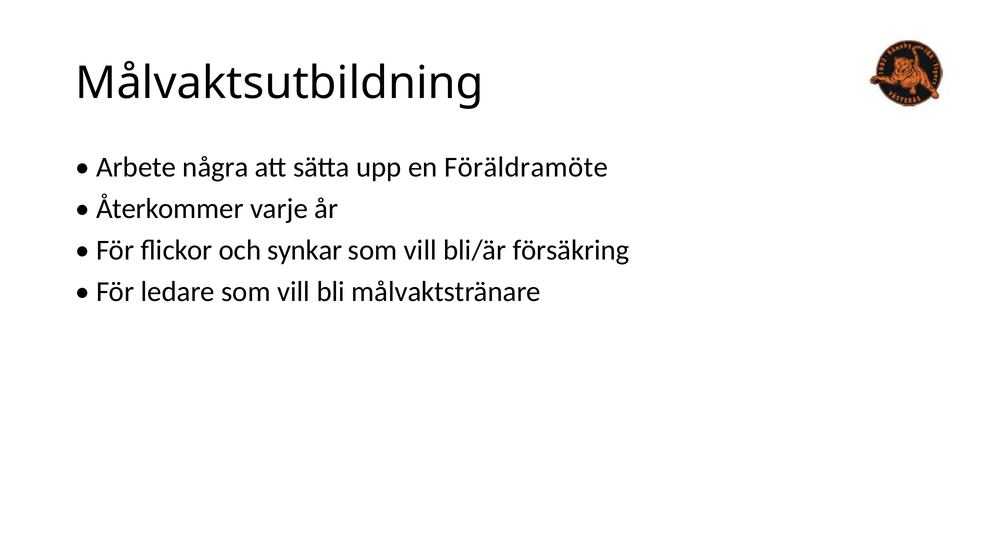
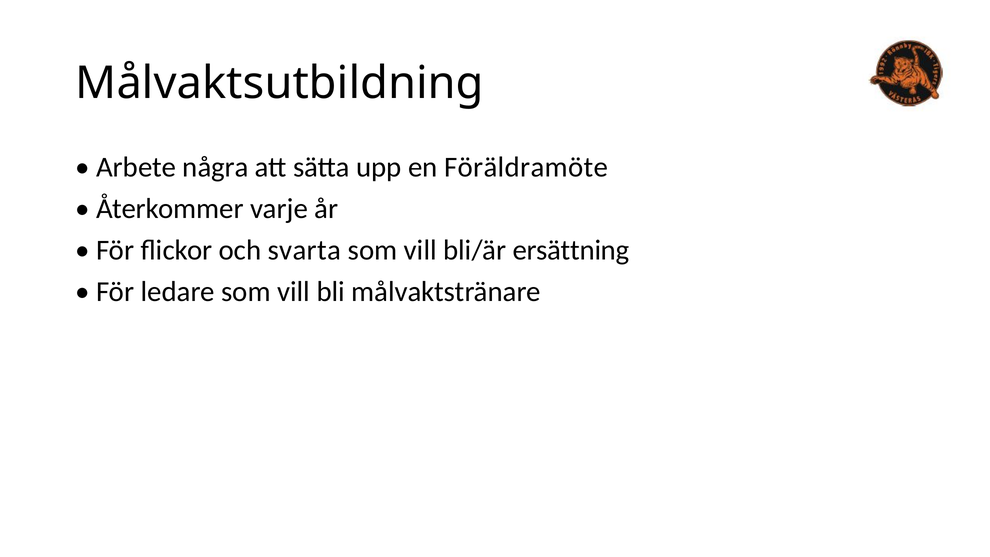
synkar: synkar -> svarta (304, 250)
försäkring: försäkring -> ersättning (571, 250)
